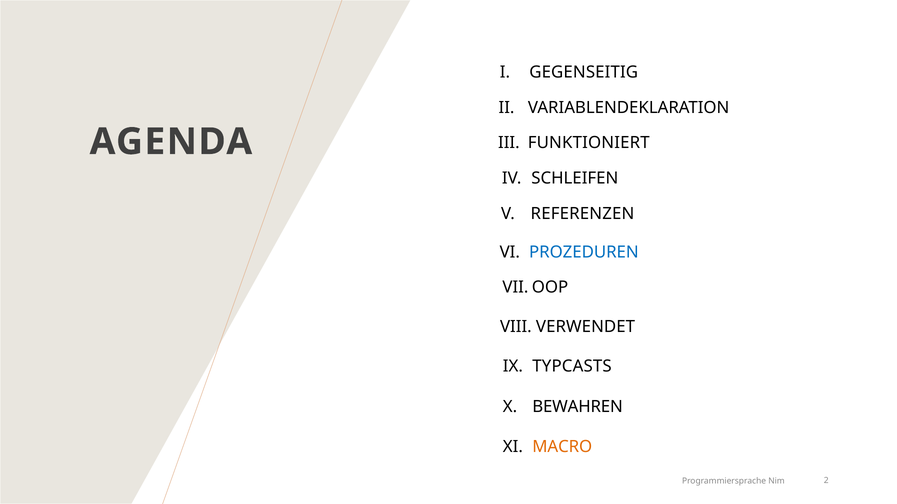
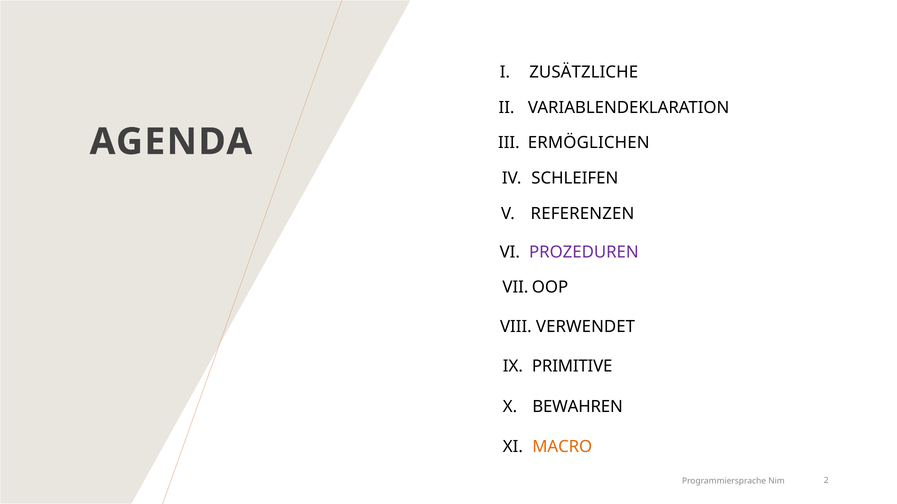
GEGENSEITIG: GEGENSEITIG -> ZUSÄTZLICHE (584, 73)
FUNKTIONIERT: FUNKTIONIERT -> ERMÖGLICHEN (589, 143)
PROZEDUREN colour: blue -> purple (584, 252)
TYPCASTS: TYPCASTS -> PRIMITIVE (572, 367)
